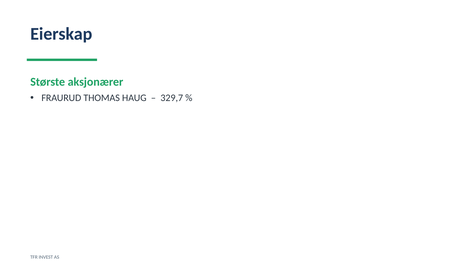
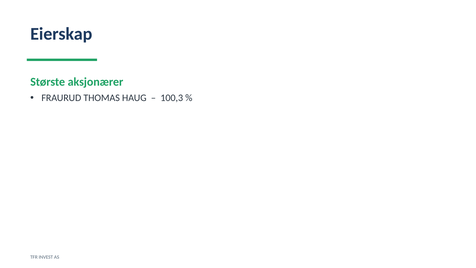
329,7: 329,7 -> 100,3 (172, 98)
